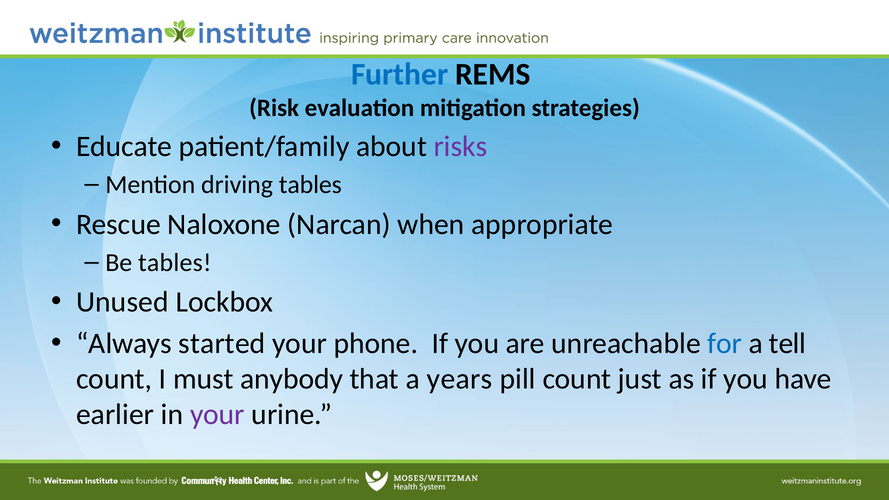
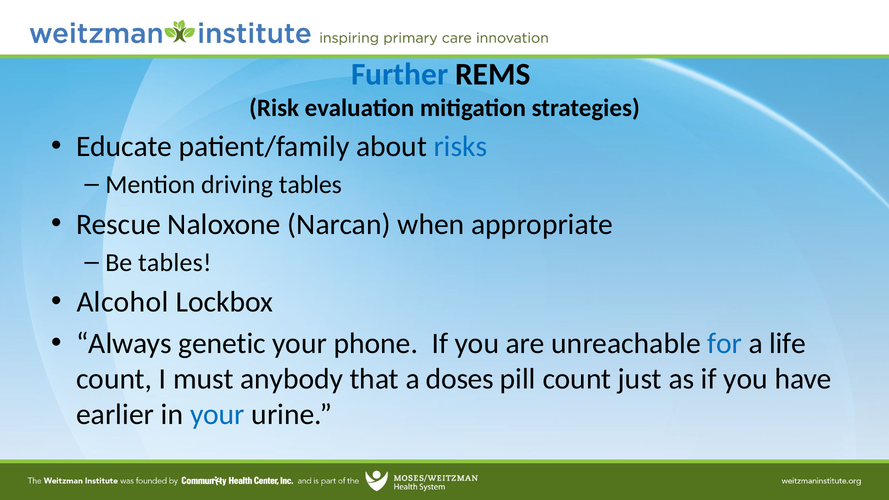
risks colour: purple -> blue (460, 146)
Unused: Unused -> Alcohol (122, 302)
started: started -> genetic (222, 344)
tell: tell -> life (788, 344)
years: years -> doses (460, 379)
your colour: purple -> blue (217, 415)
